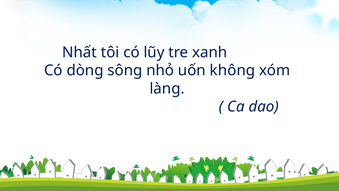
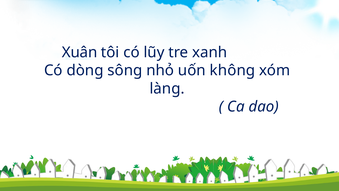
Nhất: Nhất -> Xuân (80, 52)
